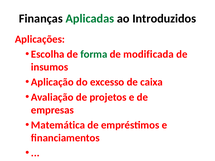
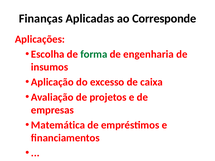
Aplicadas colour: green -> black (90, 19)
Introduzidos: Introduzidos -> Corresponde (164, 19)
modificada: modificada -> engenharia (149, 54)
